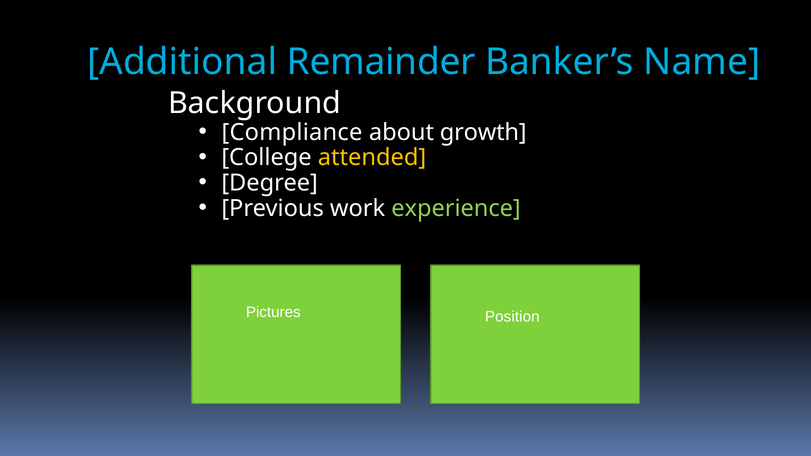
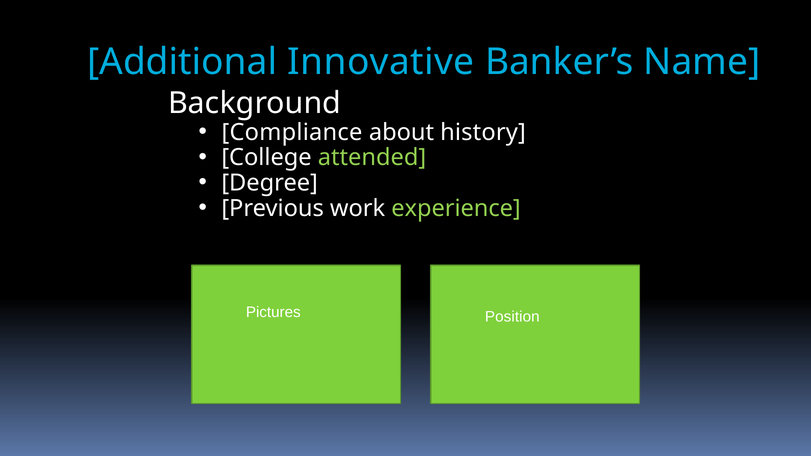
Remainder: Remainder -> Innovative (381, 62)
growth: growth -> history (483, 132)
attended colour: yellow -> light green (372, 158)
